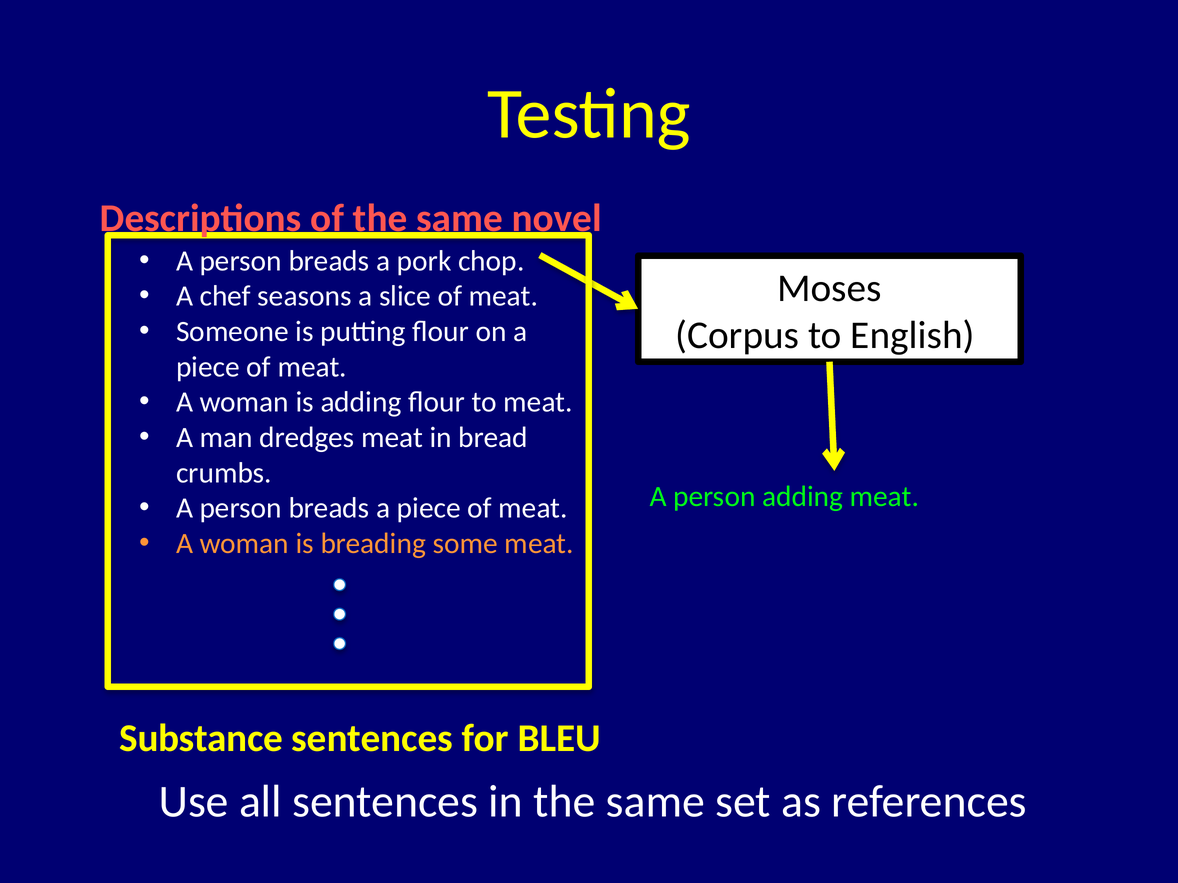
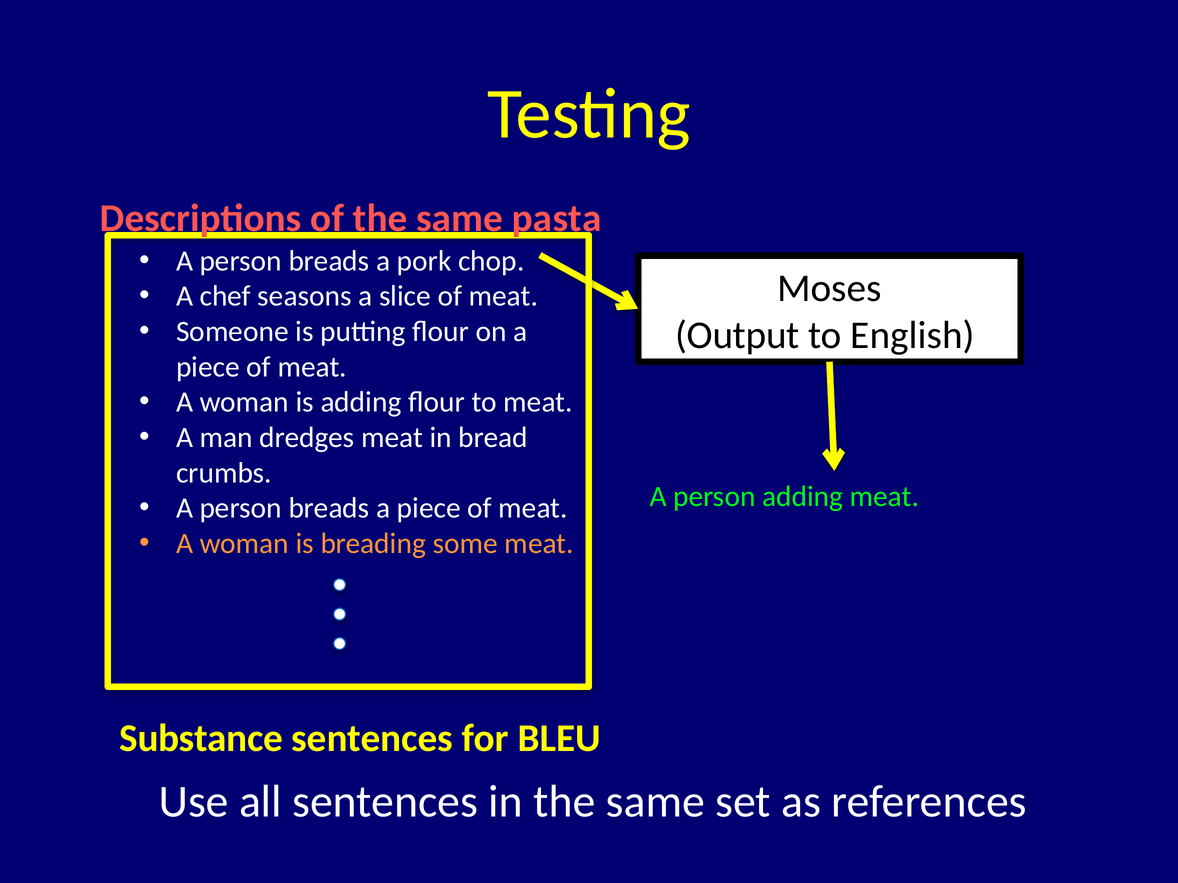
novel: novel -> pasta (557, 219)
Corpus: Corpus -> Output (737, 335)
